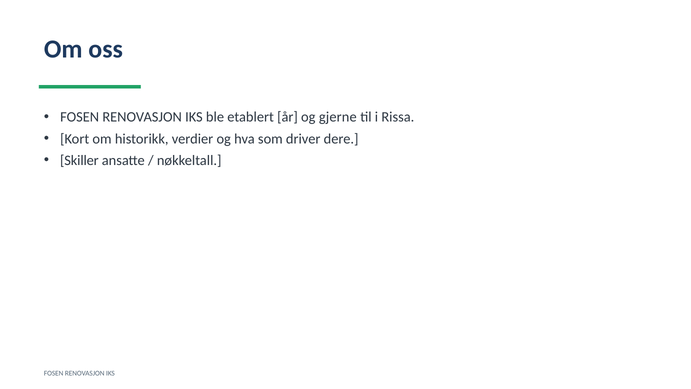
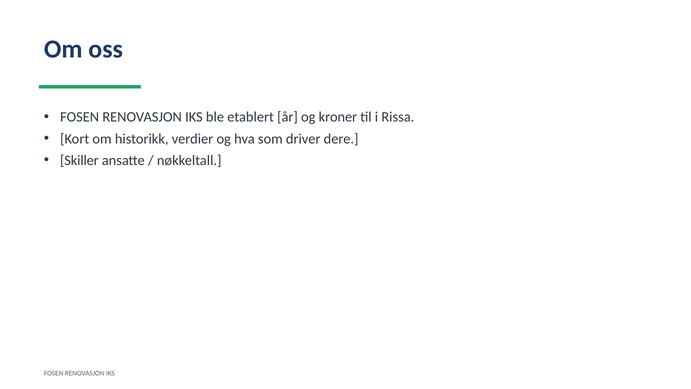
gjerne: gjerne -> kroner (338, 117)
